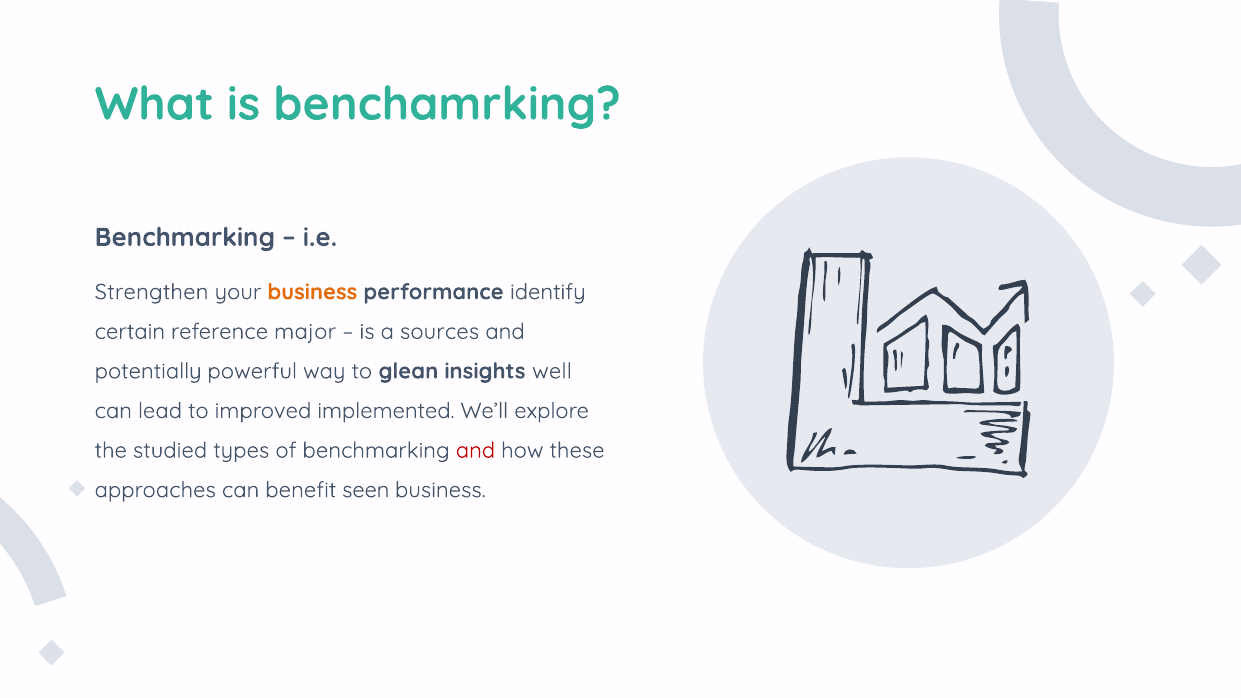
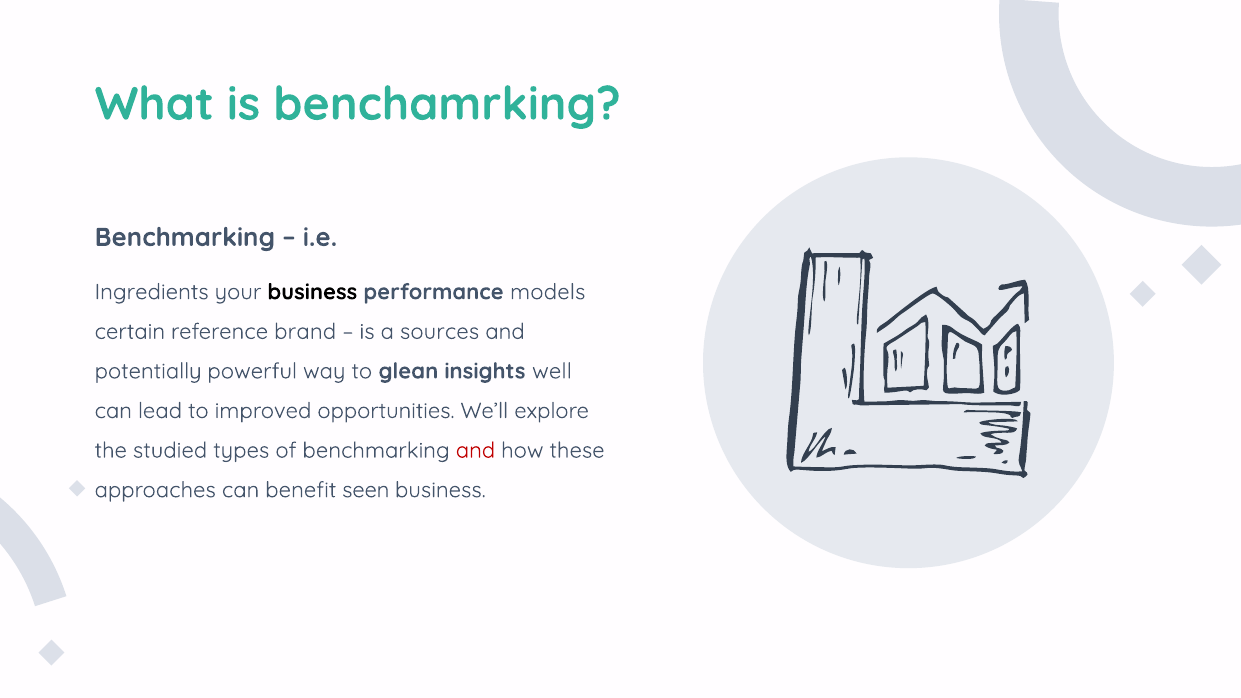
Strengthen: Strengthen -> Ingredients (152, 292)
business colour: orange -> black (312, 292)
identify: identify -> models (548, 292)
major: major -> brand (305, 332)
implemented: implemented -> opportunities (386, 411)
